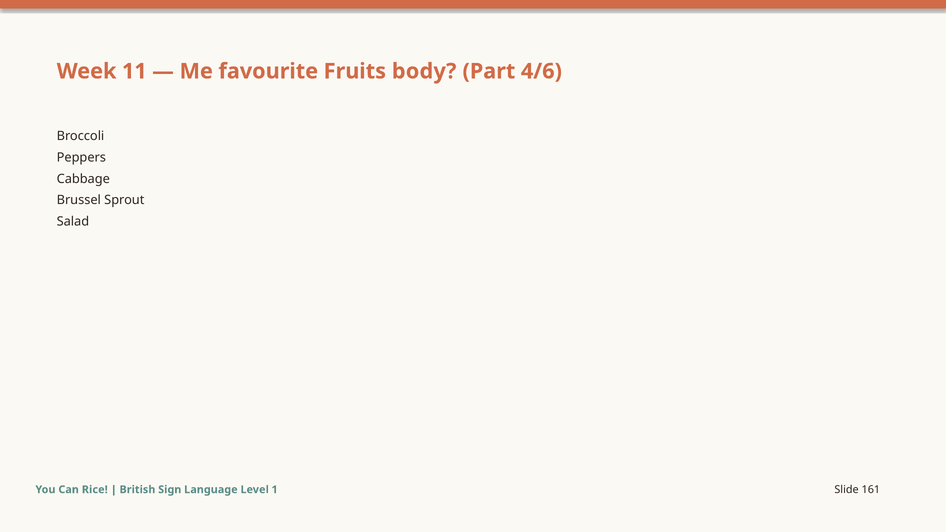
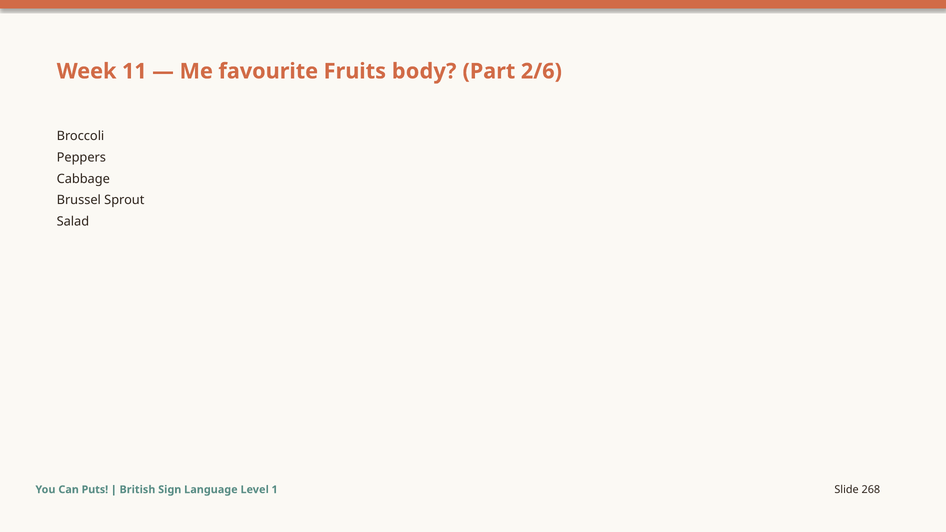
4/6: 4/6 -> 2/6 (541, 71)
Rice: Rice -> Puts (95, 490)
161: 161 -> 268 (871, 490)
